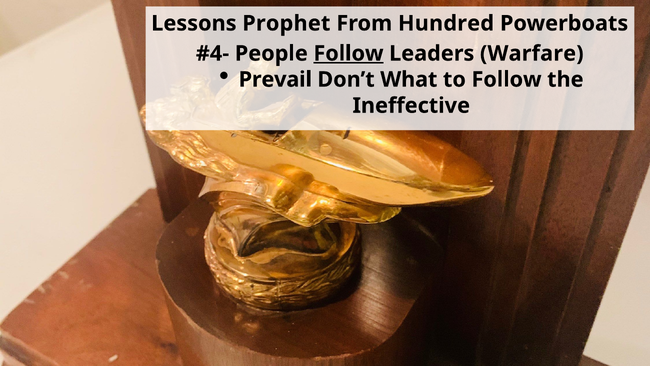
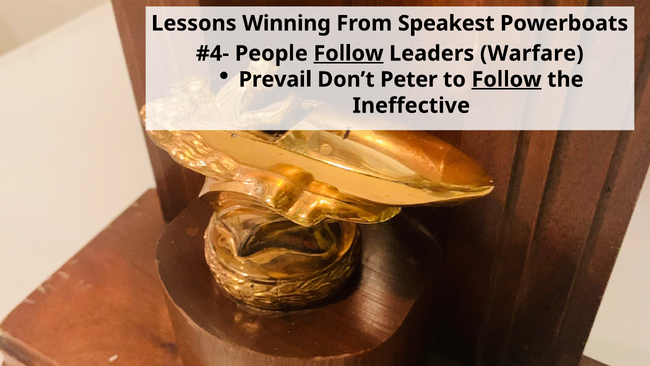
Prophet: Prophet -> Winning (287, 23)
Hundred: Hundred -> Speakest (446, 23)
What: What -> Peter (409, 79)
Follow underline: none -> present (507, 79)
